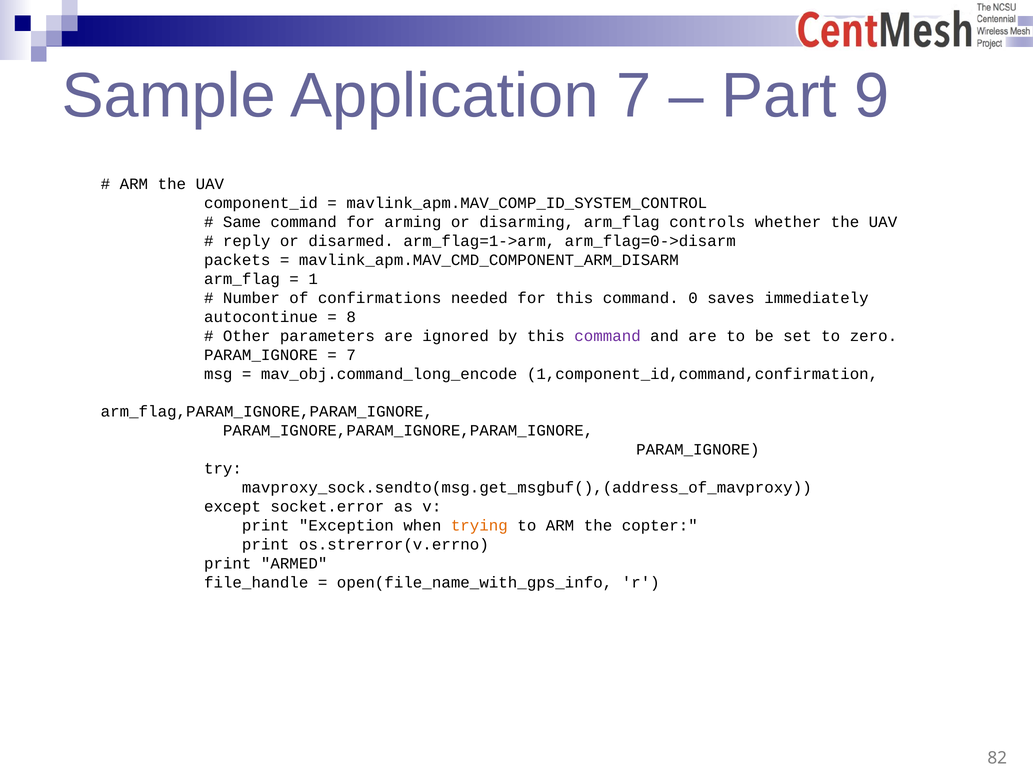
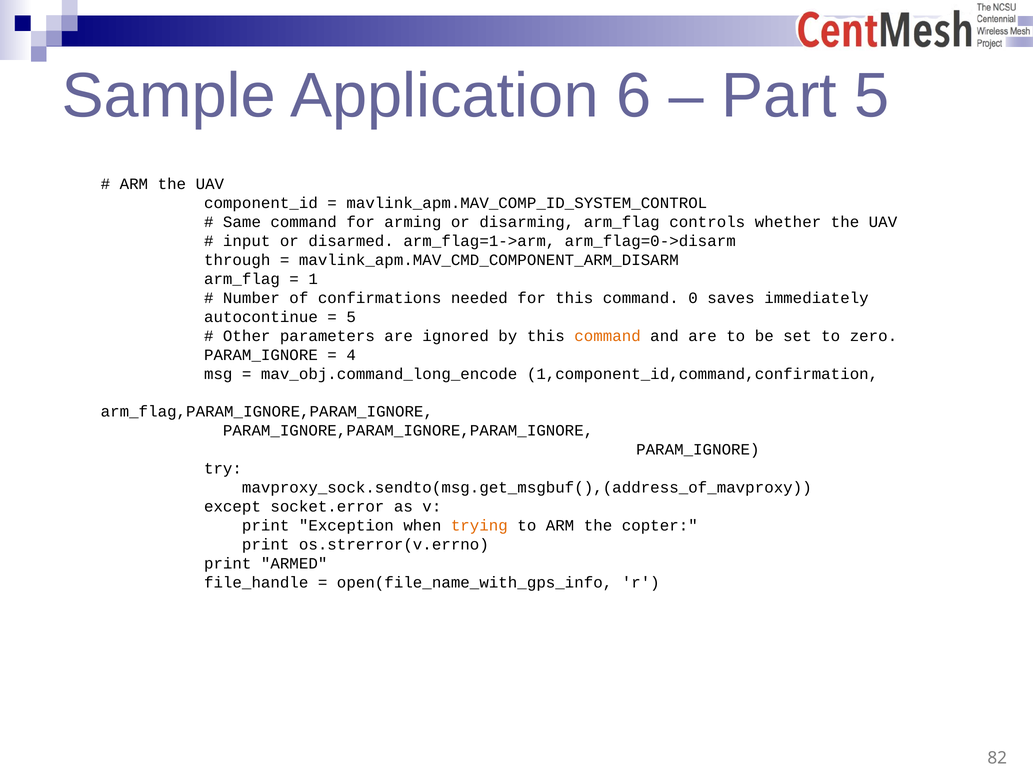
Application 7: 7 -> 6 (634, 96)
Part 9: 9 -> 5 (872, 96)
reply: reply -> input (247, 241)
packets: packets -> through (237, 260)
8: 8 -> 5 (351, 317)
command colour: purple -> orange (608, 336)
7: 7 -> 4 (351, 355)
